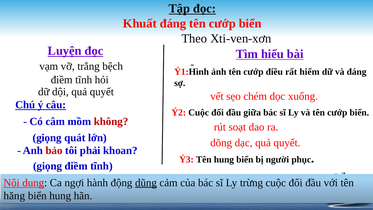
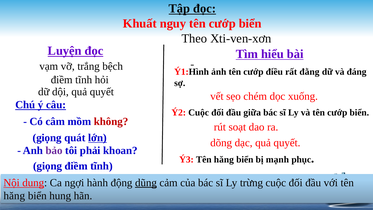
Khuất đáng: đáng -> nguy (173, 24)
hiểm: hiểm -> đằng (309, 72)
lớn underline: none -> present (97, 138)
bảo colour: red -> purple (54, 150)
Ý3 Tên hung: hung -> hăng (224, 159)
người: người -> mạnh (277, 159)
